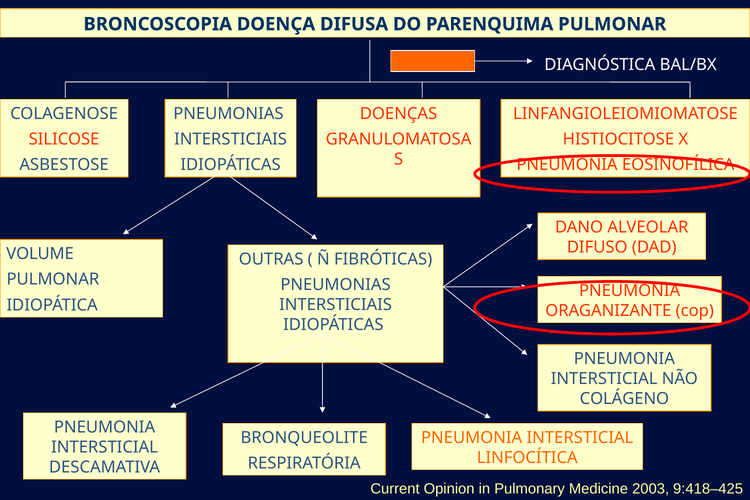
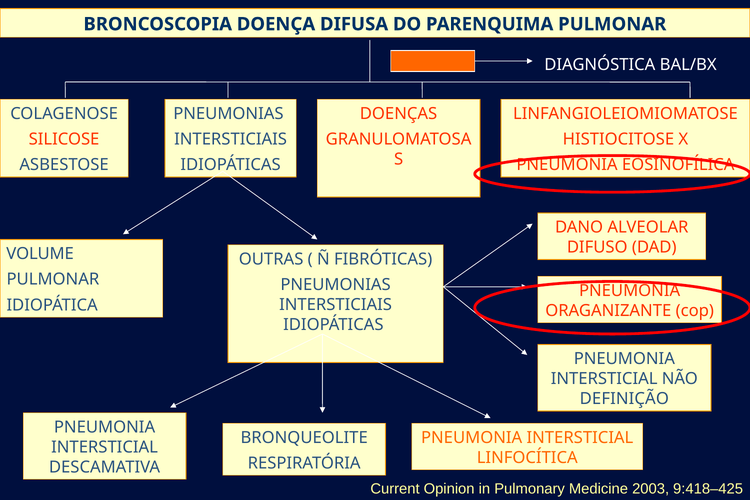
COLÁGENO: COLÁGENO -> DEFINIÇÃO (624, 399)
